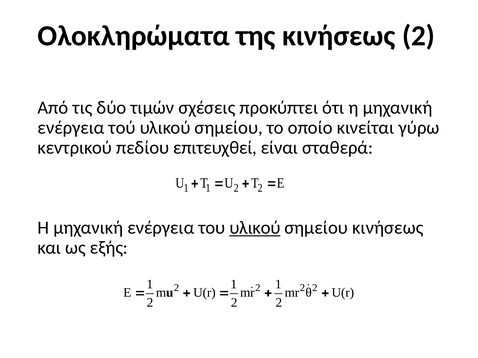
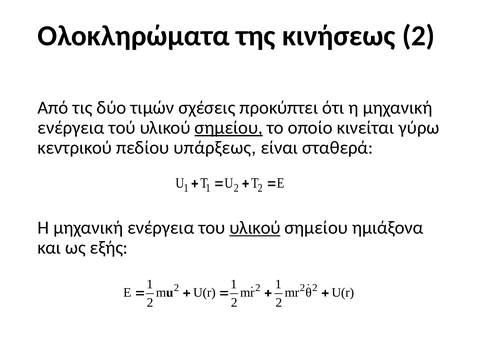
σημείου underline: none -> present (229, 128)
επιτευχθεί: επιτευχθεί -> υπάρξεως (215, 148)
σημείου κινήσεως: κινήσεως -> ημιάξονα (388, 228)
